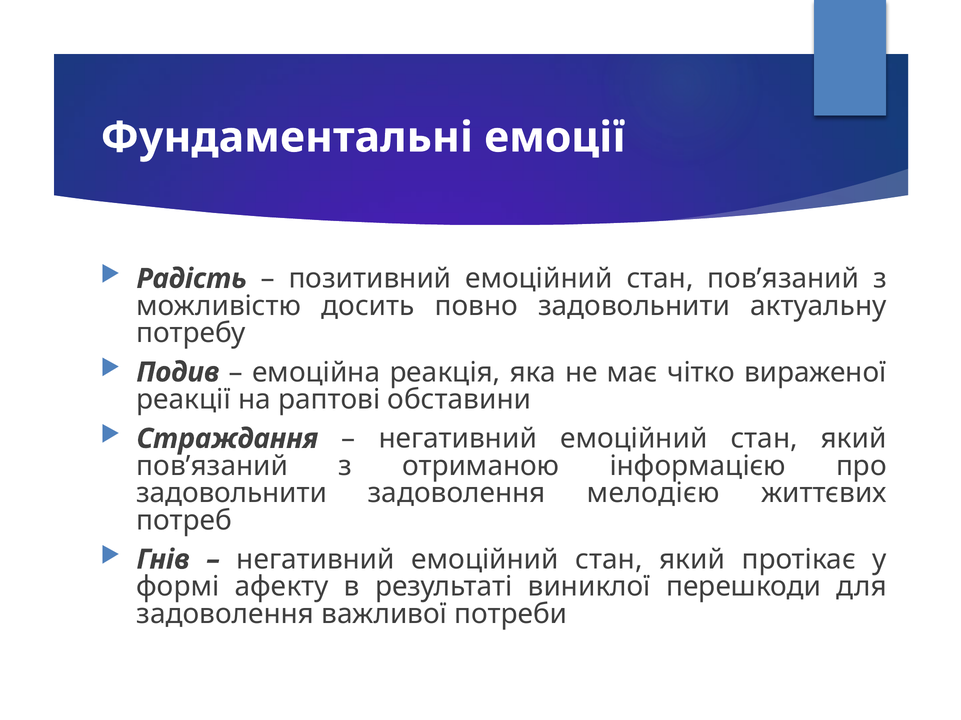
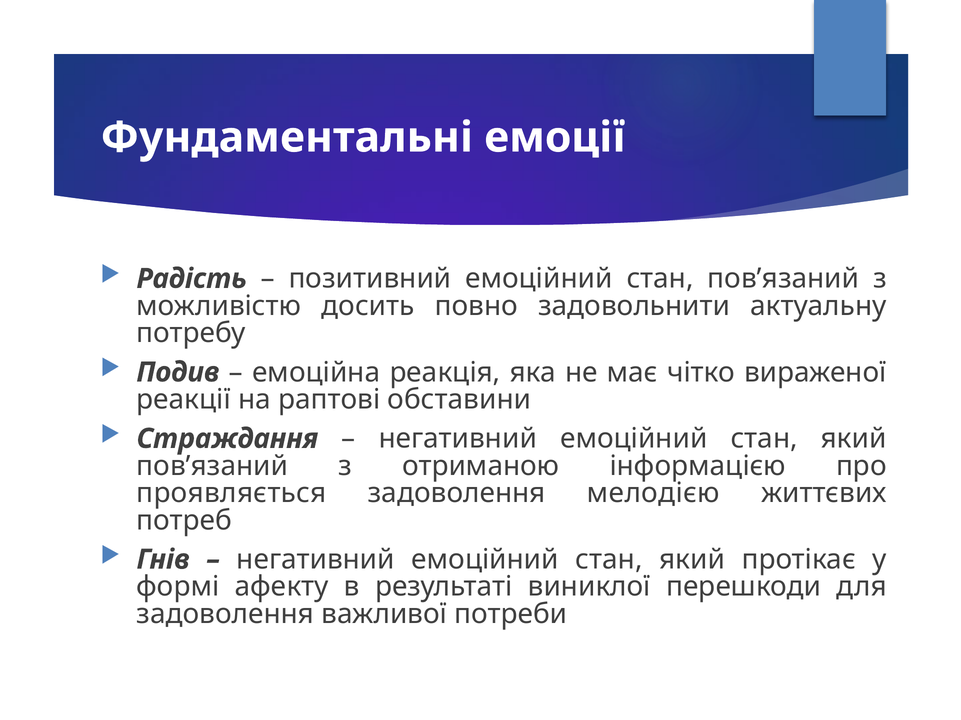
задовольнити: задовольнити -> проявляється (232, 494)
